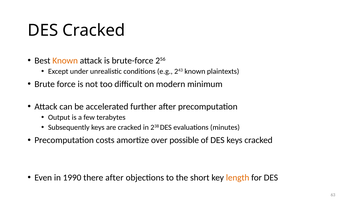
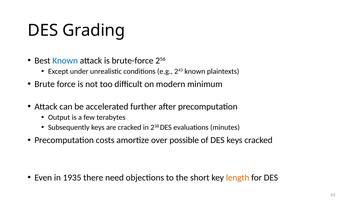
DES Cracked: Cracked -> Grading (94, 30)
Known colour: orange -> blue (65, 61)
1990: 1990 -> 1935 (72, 178)
there after: after -> need (115, 178)
